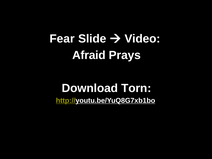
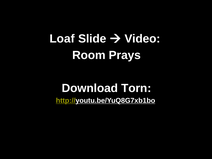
Fear: Fear -> Loaf (62, 39)
Afraid: Afraid -> Room (89, 55)
